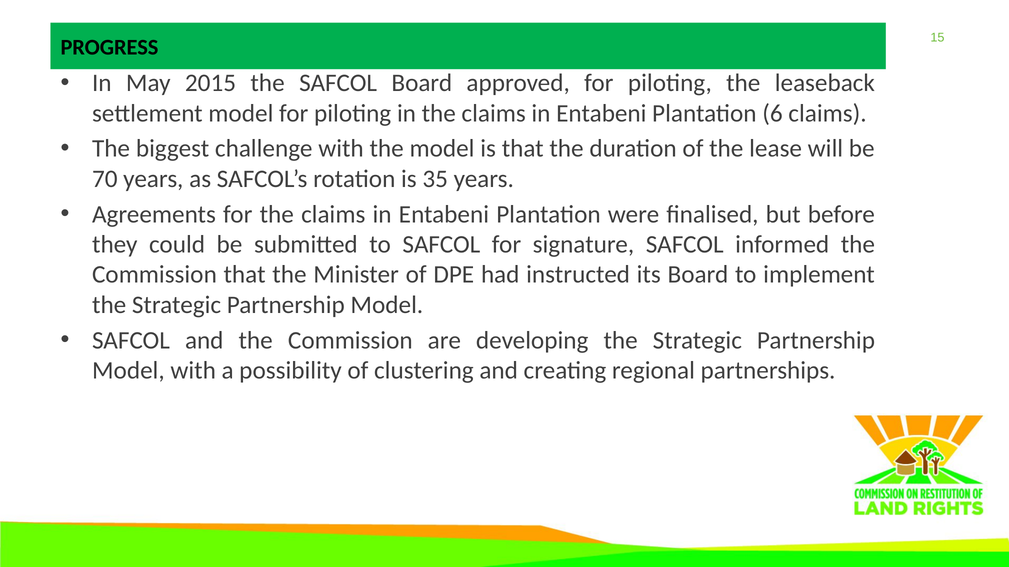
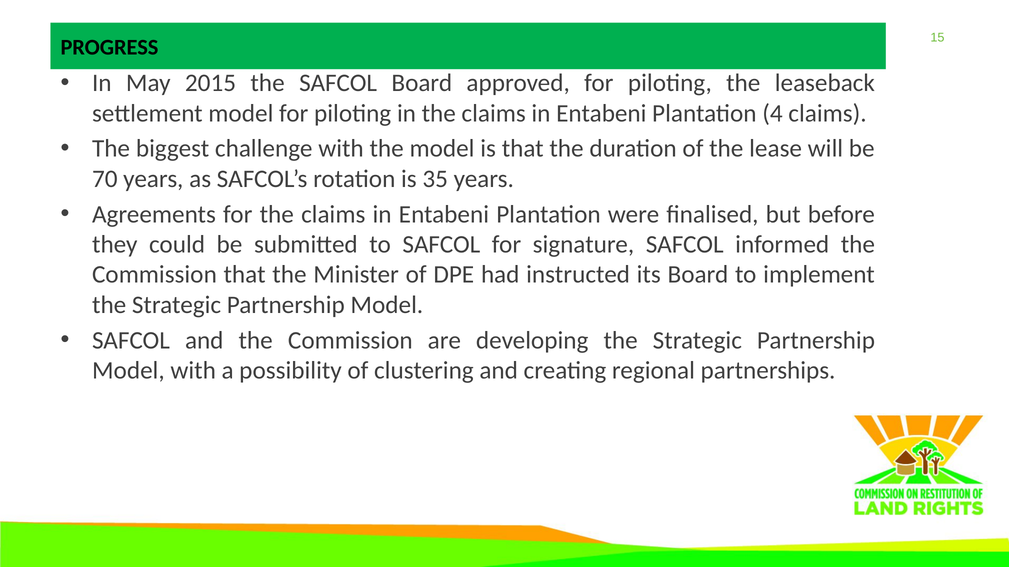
6: 6 -> 4 (773, 114)
